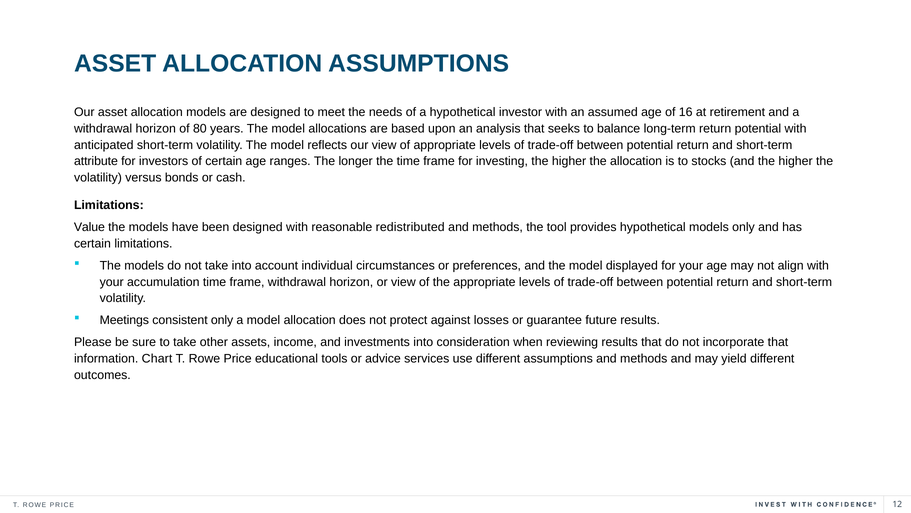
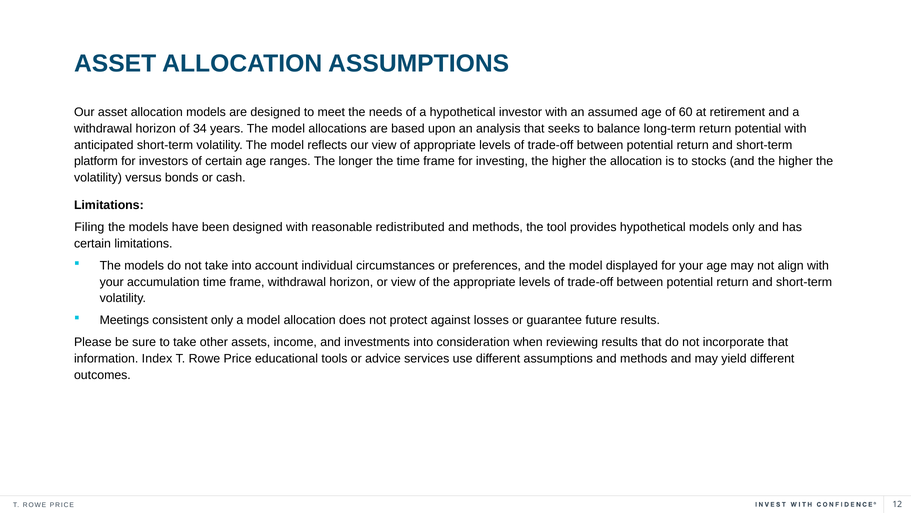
16: 16 -> 60 (686, 112)
80: 80 -> 34 (200, 129)
attribute: attribute -> platform (96, 161)
Value: Value -> Filing (89, 227)
Chart: Chart -> Index (157, 358)
